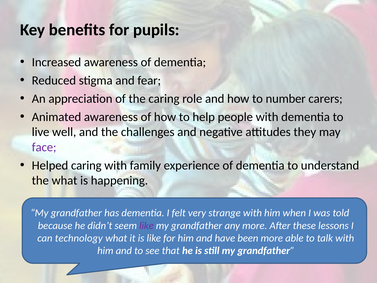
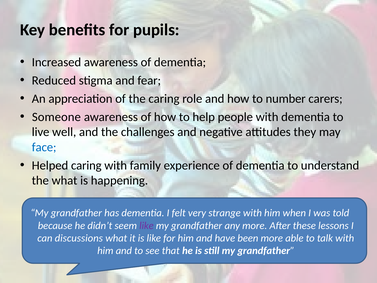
Animated: Animated -> Someone (56, 117)
face colour: purple -> blue (44, 147)
technology: technology -> discussions (79, 238)
